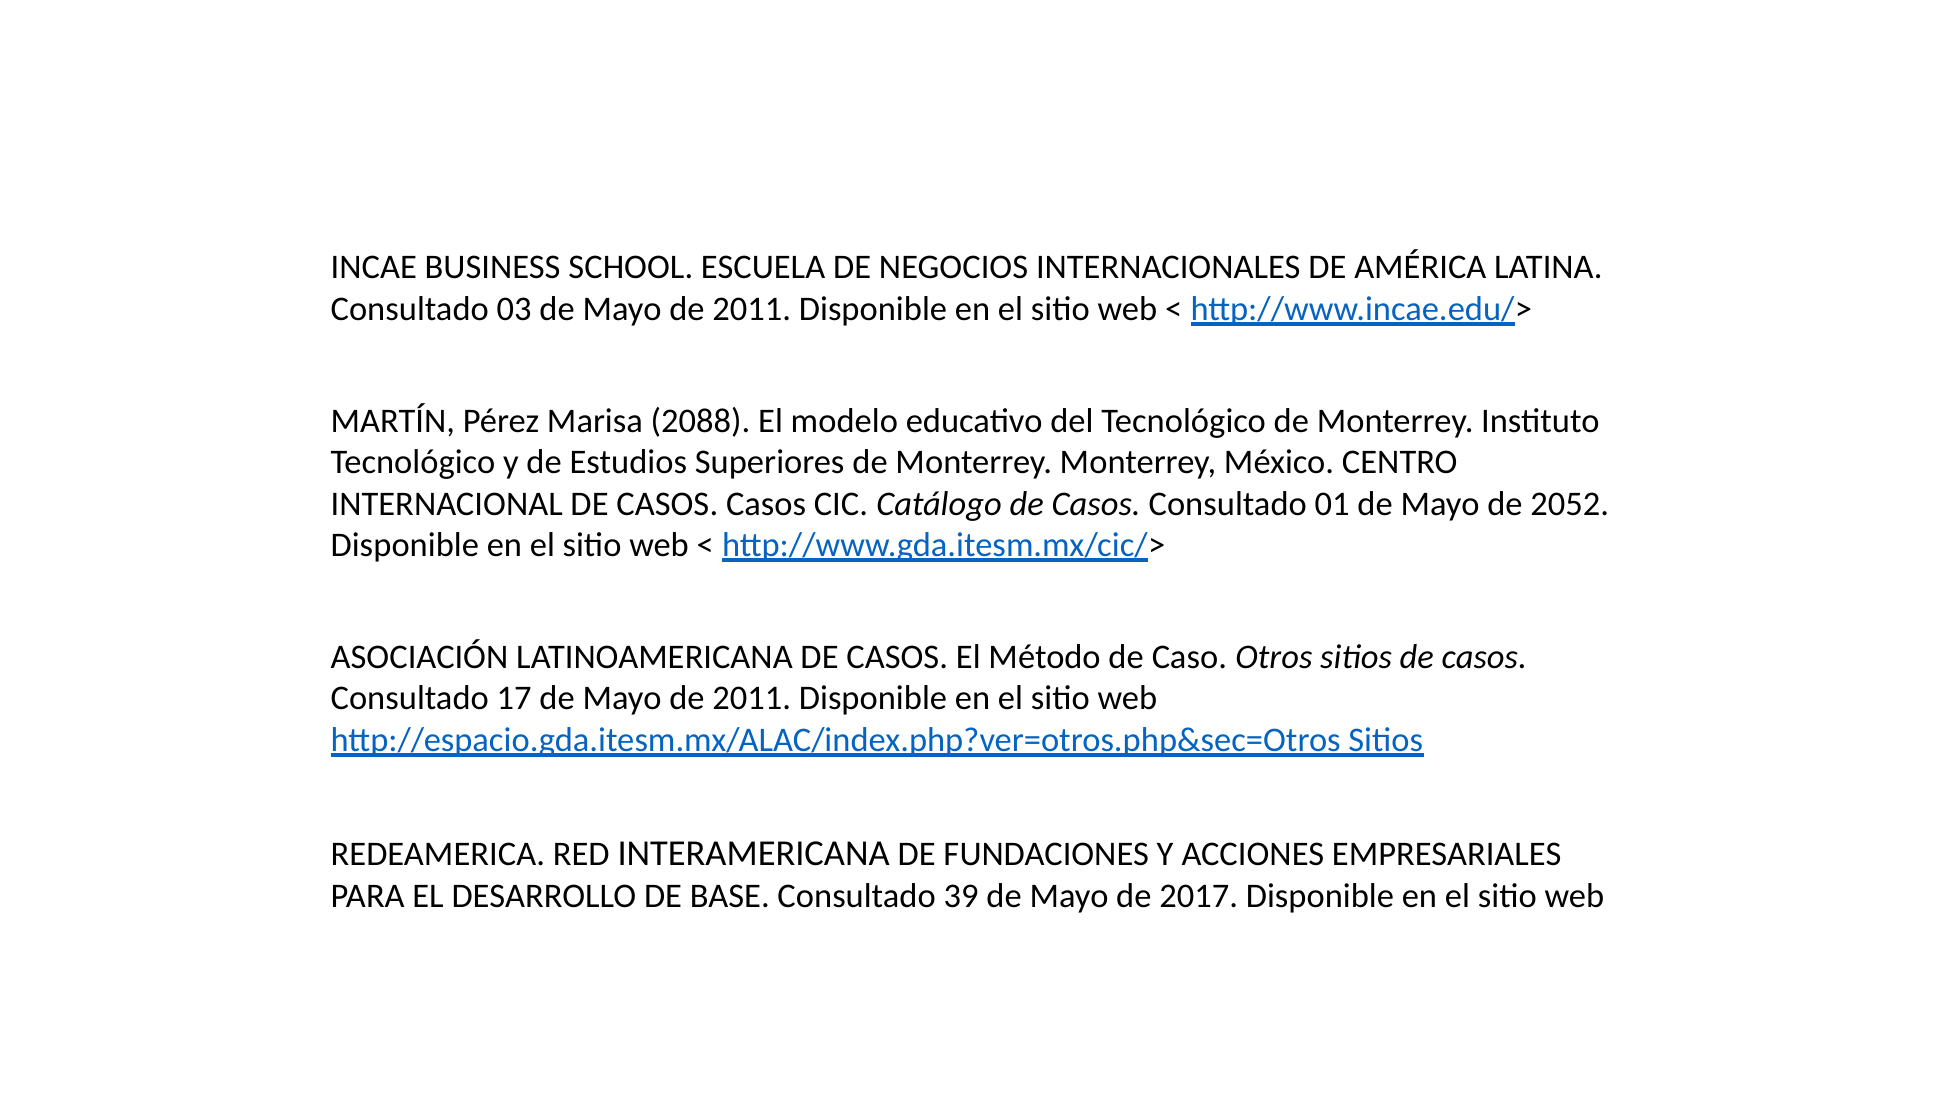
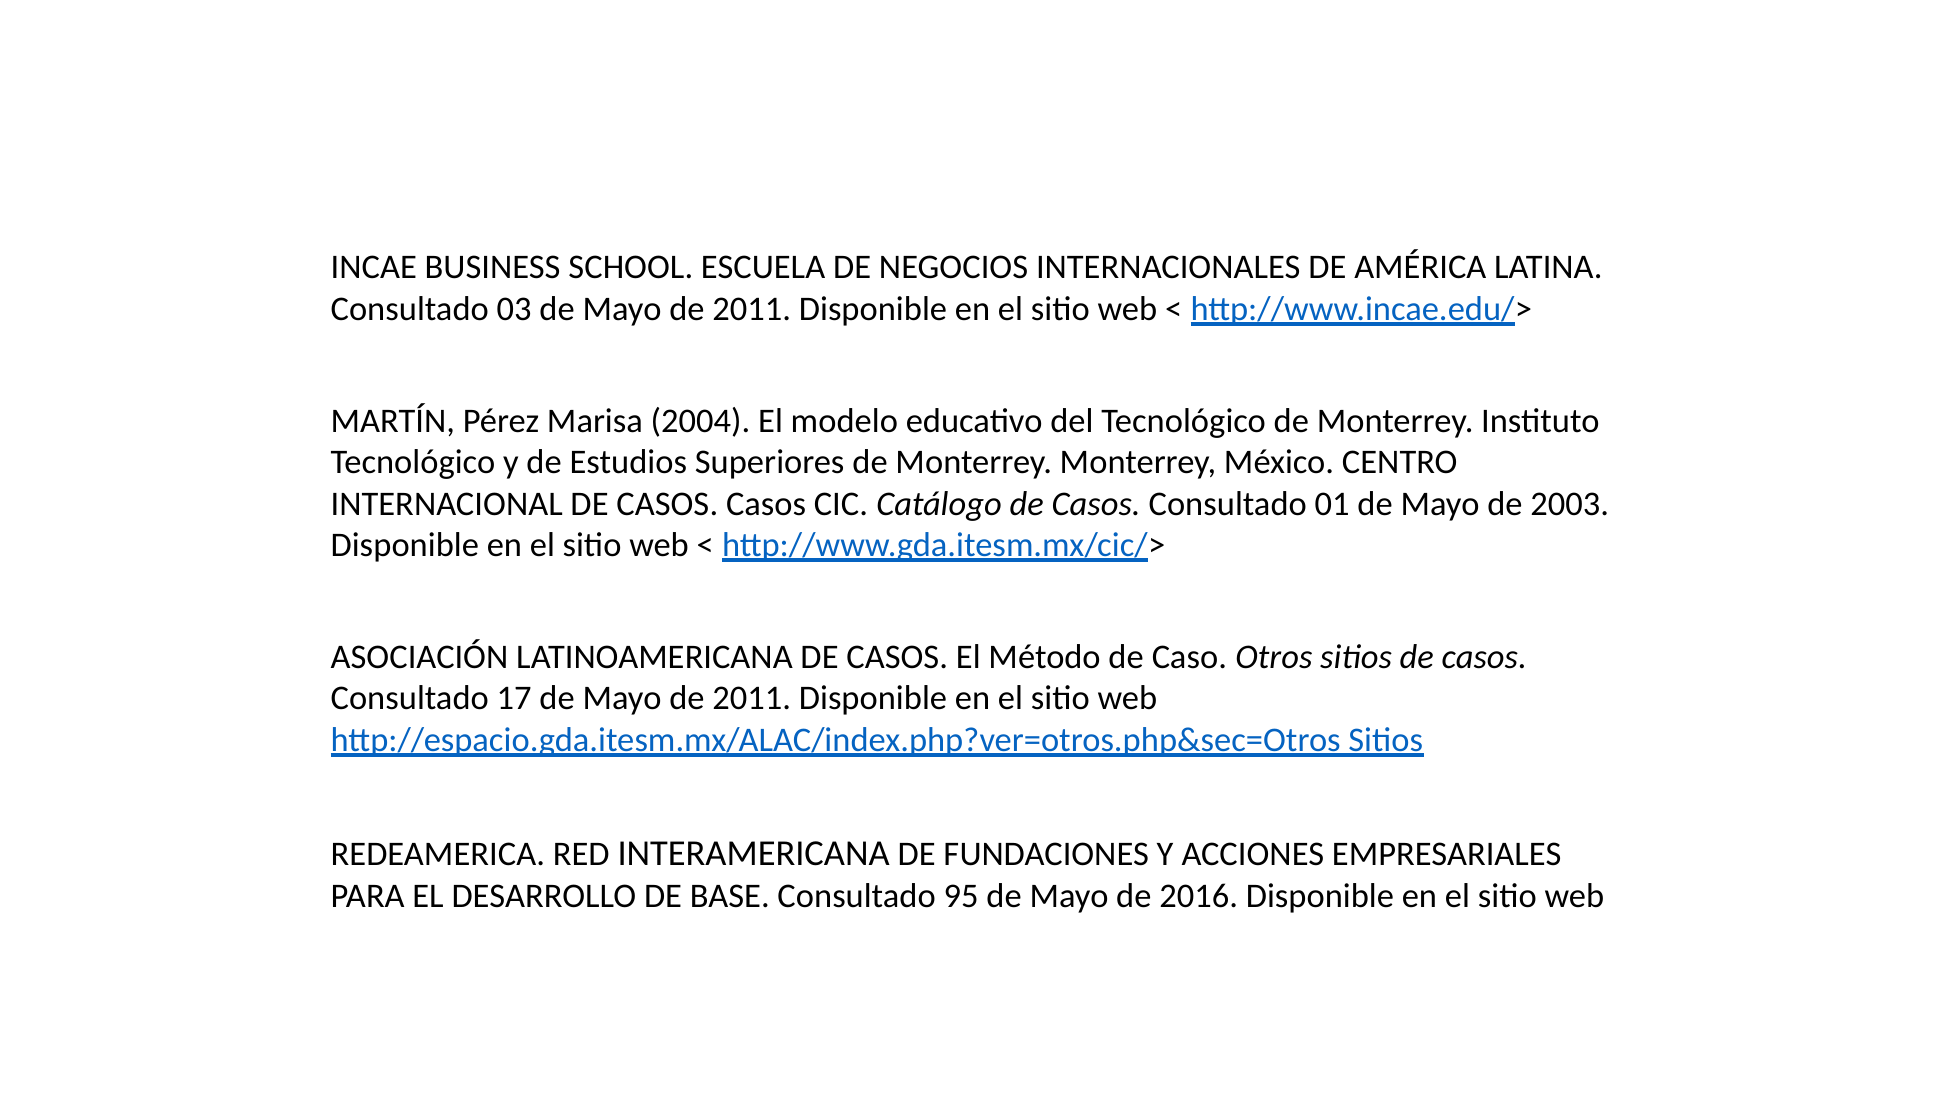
2088: 2088 -> 2004 (700, 421)
2052: 2052 -> 2003 (1570, 504)
39: 39 -> 95 (961, 895)
2017: 2017 -> 2016 (1199, 895)
